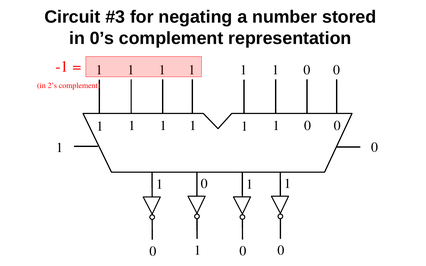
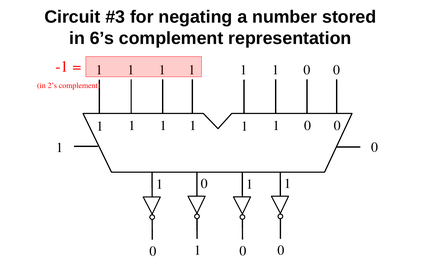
0’s: 0’s -> 6’s (102, 38)
